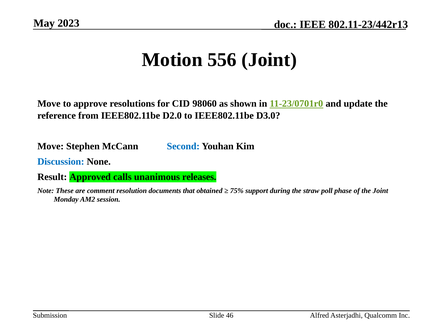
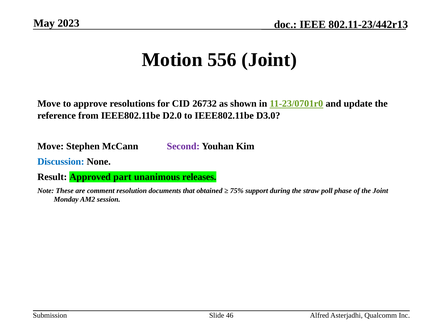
98060: 98060 -> 26732 (205, 104)
Second colour: blue -> purple (183, 146)
calls: calls -> part (122, 177)
